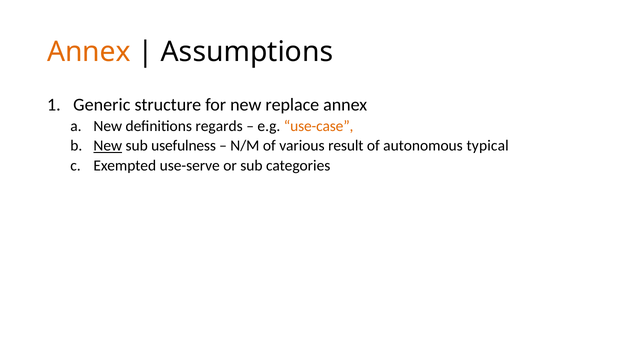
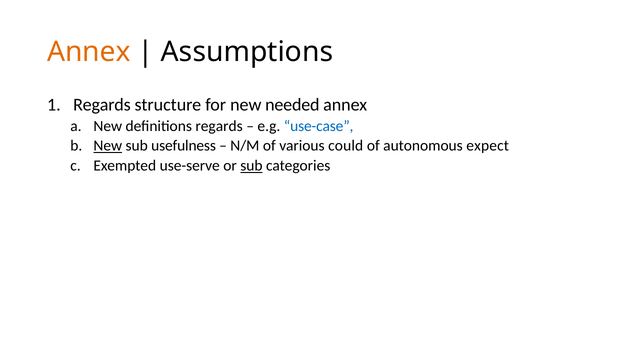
Generic: Generic -> Regards (102, 104)
replace: replace -> needed (292, 104)
use-case colour: orange -> blue (319, 126)
result: result -> could (346, 146)
typical: typical -> expect (488, 146)
sub underline: none -> present (251, 166)
